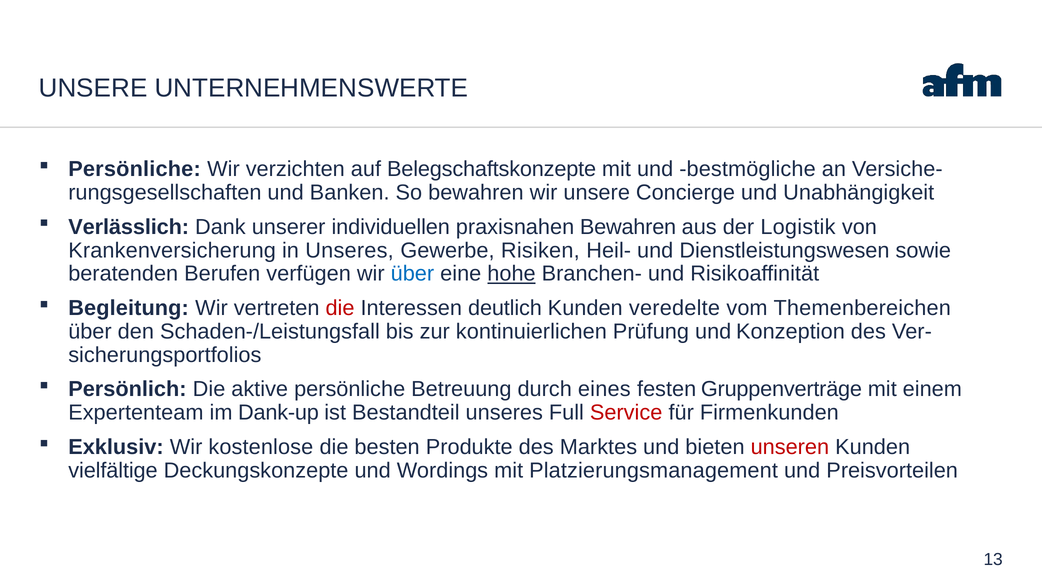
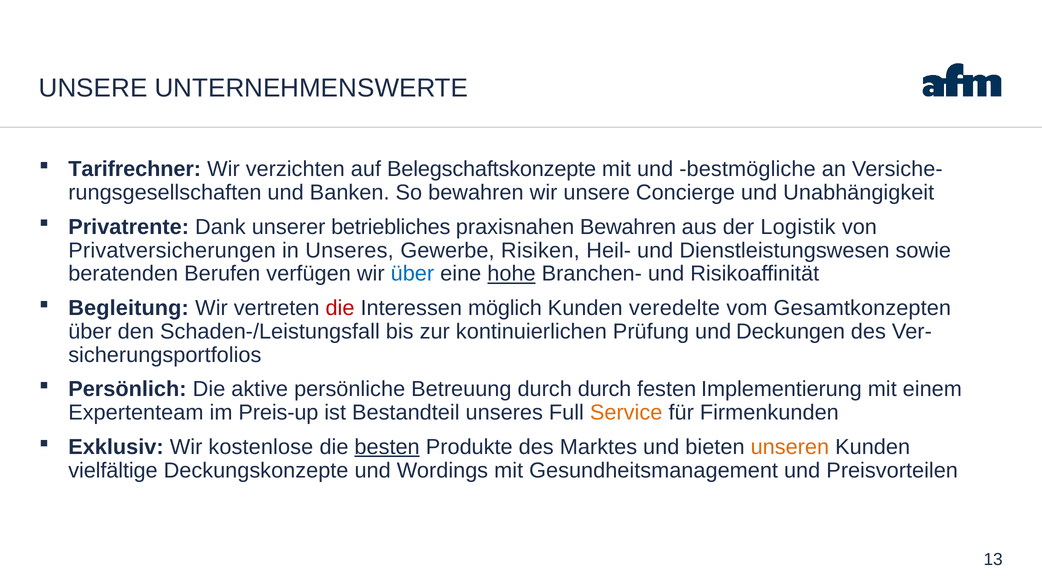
Persönliche: Persönliche -> Tarifrechner (135, 169)
Verlässlich: Verlässlich -> Privatrente (129, 227)
individuellen: individuellen -> betriebliches (391, 227)
Krankenversicherung: Krankenversicherung -> Privatversicherungen (172, 250)
deutlich: deutlich -> möglich (505, 308)
Themenbereichen: Themenbereichen -> Gesamtkonzepten (862, 308)
Konzeption: Konzeption -> Deckungen (791, 332)
durch eines: eines -> durch (605, 389)
Gruppenverträge: Gruppenverträge -> Implementierung (781, 389)
Dank-up: Dank-up -> Preis-up (278, 413)
Service colour: red -> orange (626, 413)
besten underline: none -> present (387, 447)
unseren colour: red -> orange (790, 447)
Platzierungsmanagement: Platzierungsmanagement -> Gesundheitsmanagement (654, 471)
